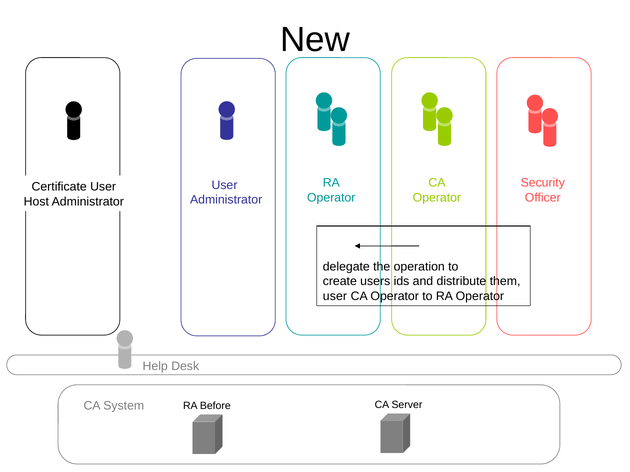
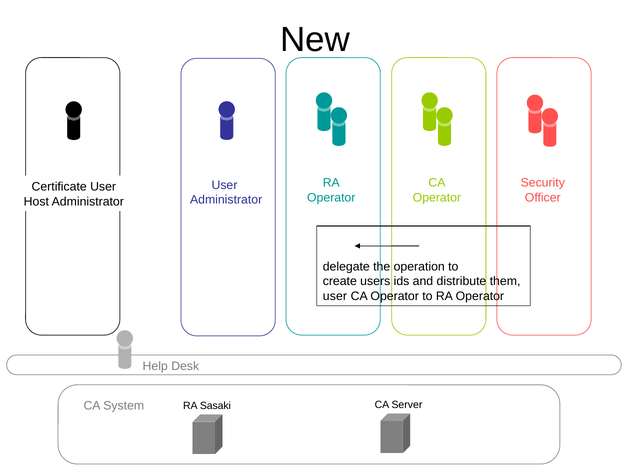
Before: Before -> Sasaki (215, 406)
